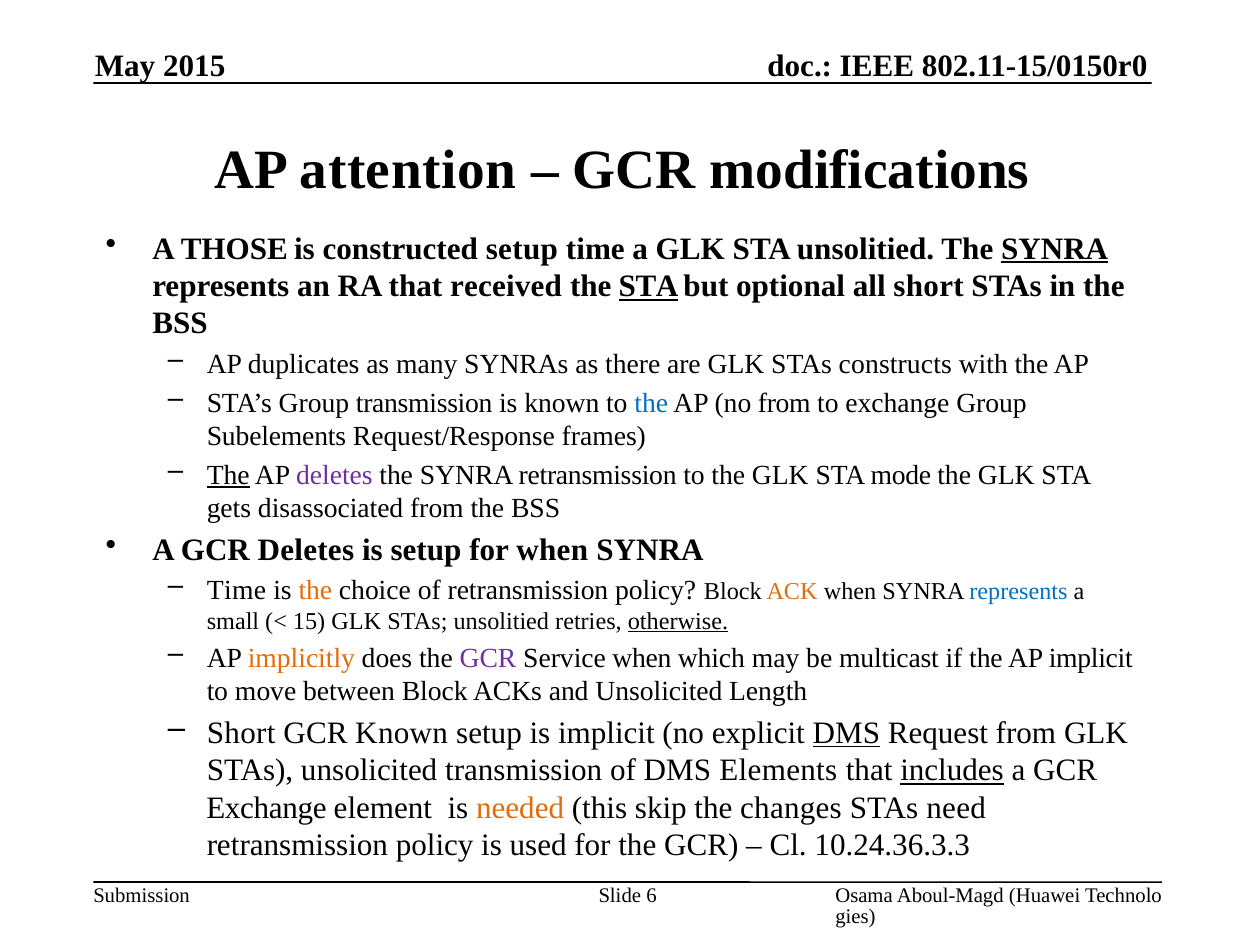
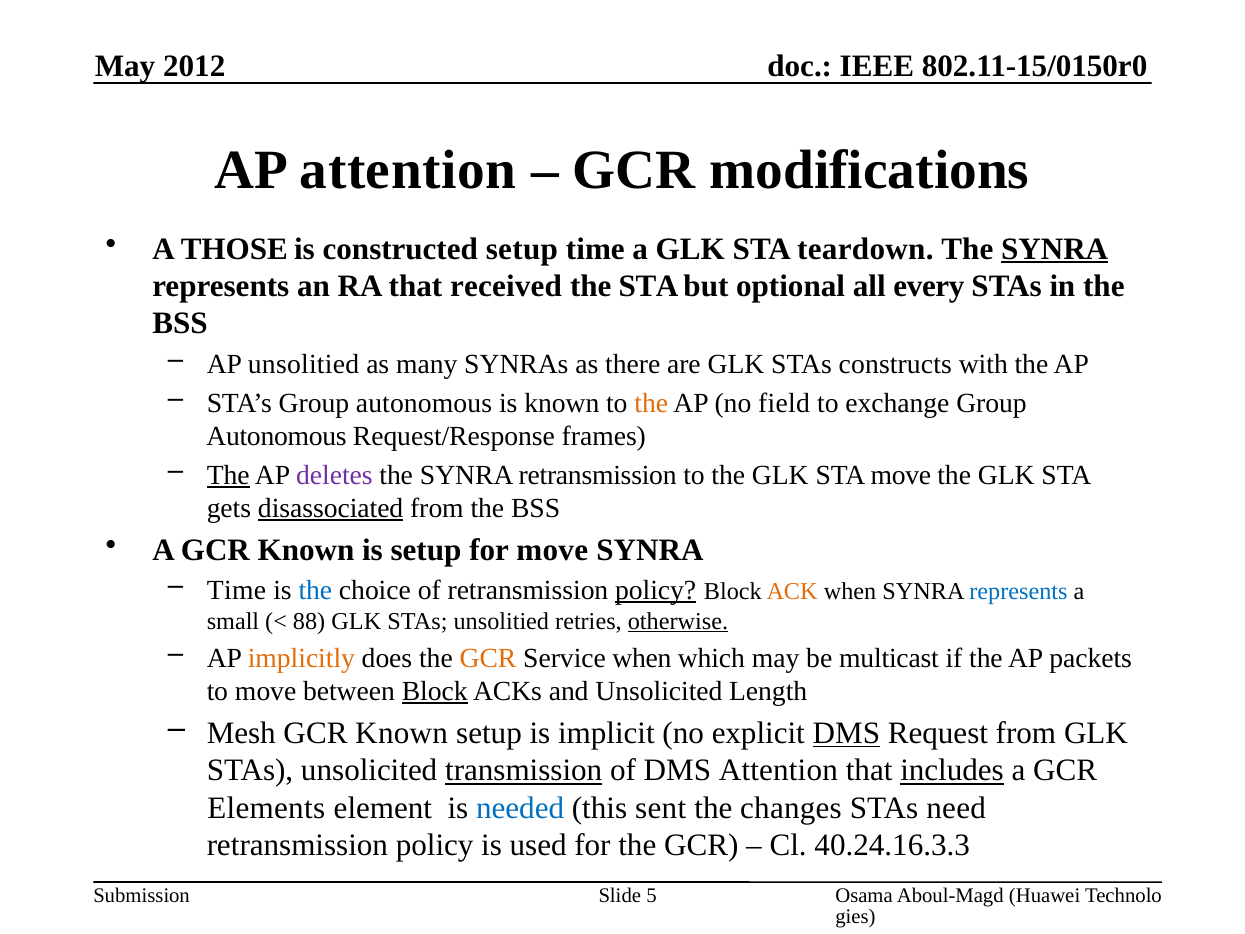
2015: 2015 -> 2012 (194, 66)
STA unsolitied: unsolitied -> teardown (865, 249)
STA underline: present -> none (649, 286)
all short: short -> every (929, 286)
AP duplicates: duplicates -> unsolitied (304, 364)
STA’s Group transmission: transmission -> autonomous (424, 403)
the colour: blue -> orange (651, 403)
no from: from -> field (784, 403)
Subelements: Subelements -> Autonomous (277, 436)
STA mode: mode -> move (901, 475)
disassociated underline: none -> present (331, 508)
A GCR Deletes: Deletes -> Known (306, 550)
for when: when -> move (552, 550)
the colour: orange -> blue (315, 590)
policy underline: none -> present (656, 590)
15: 15 -> 88 (309, 621)
GCR colour: purple -> orange (488, 658)
AP implicit: implicit -> packets (1091, 658)
Block underline: none -> present (435, 691)
Short: Short -> Mesh (241, 733)
transmission underline: none -> present (524, 770)
DMS Elements: Elements -> Attention (778, 770)
Exchange: Exchange -> Elements (266, 808)
needed colour: orange -> blue (520, 808)
skip: skip -> sent (661, 808)
10.24.36.3.3: 10.24.36.3.3 -> 40.24.16.3.3 (892, 845)
6: 6 -> 5 (652, 896)
